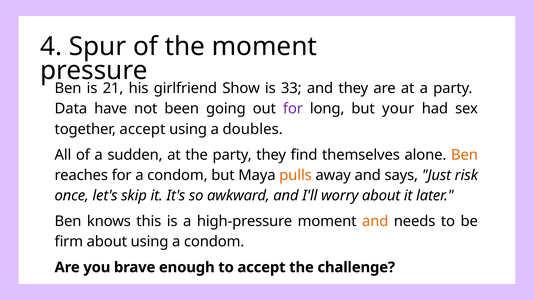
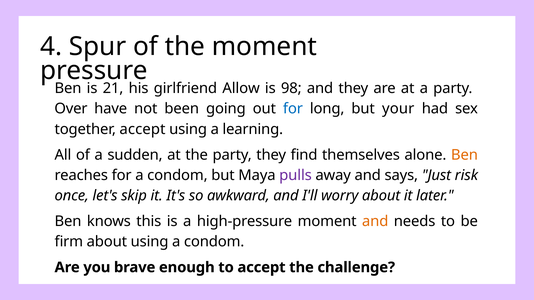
Show: Show -> Allow (241, 88)
33: 33 -> 98 (291, 88)
Data: Data -> Over (71, 109)
for colour: purple -> blue (293, 109)
doubles: doubles -> learning (253, 129)
pulls colour: orange -> purple (296, 175)
